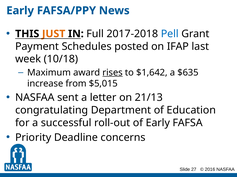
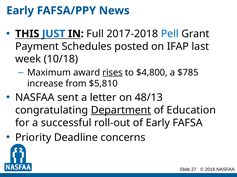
JUST colour: orange -> blue (54, 34)
$1,642: $1,642 -> $4,800 (152, 73)
$635: $635 -> $785 (188, 73)
$5,015: $5,015 -> $5,810 (103, 84)
21/13: 21/13 -> 48/13 (149, 98)
Department underline: none -> present (121, 111)
